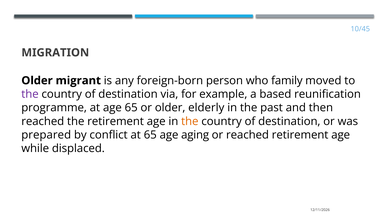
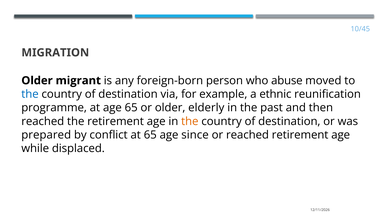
family: family -> abuse (287, 81)
the colour: purple -> blue (30, 94)
based: based -> ethnic (275, 94)
aging: aging -> since (195, 135)
